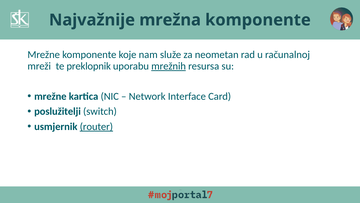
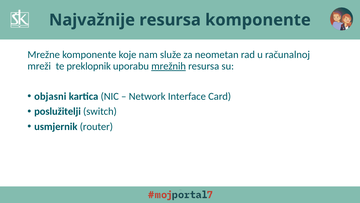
Najvažnije mrežna: mrežna -> resursa (170, 20)
mrežne: mrežne -> objasni (50, 96)
router underline: present -> none (96, 126)
